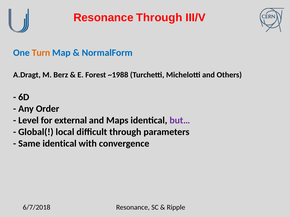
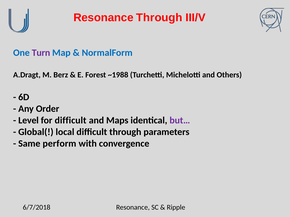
Turn colour: orange -> purple (41, 53)
for external: external -> difficult (71, 121)
Same identical: identical -> perform (59, 144)
